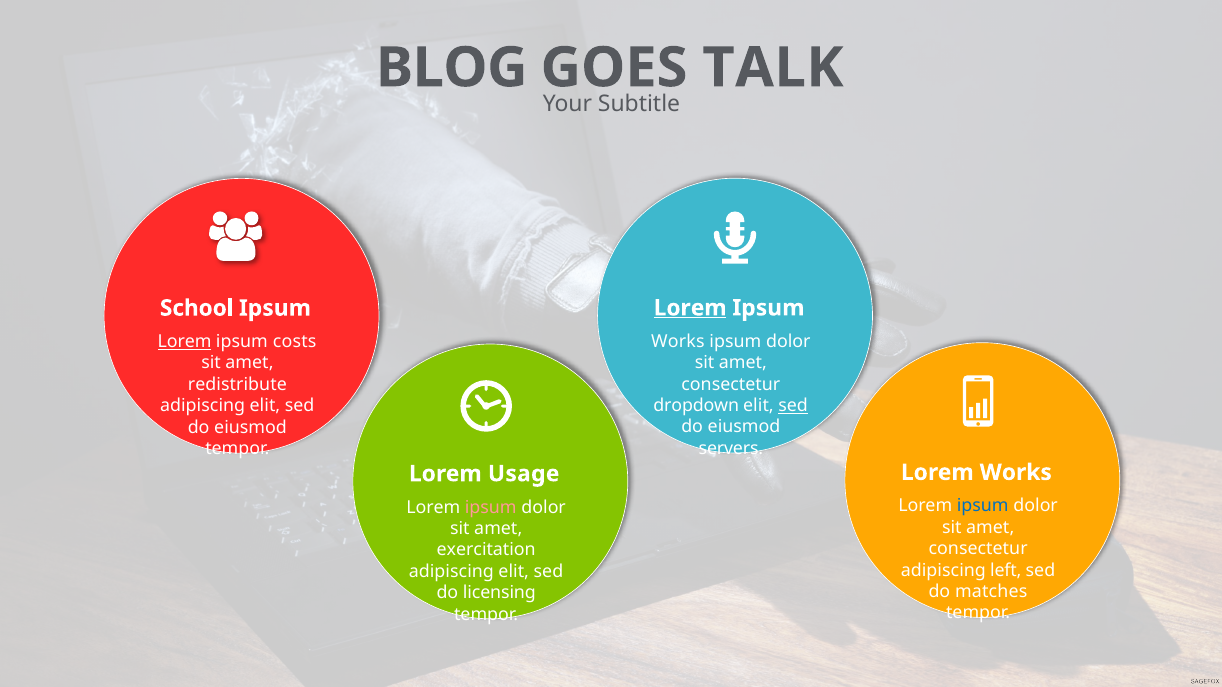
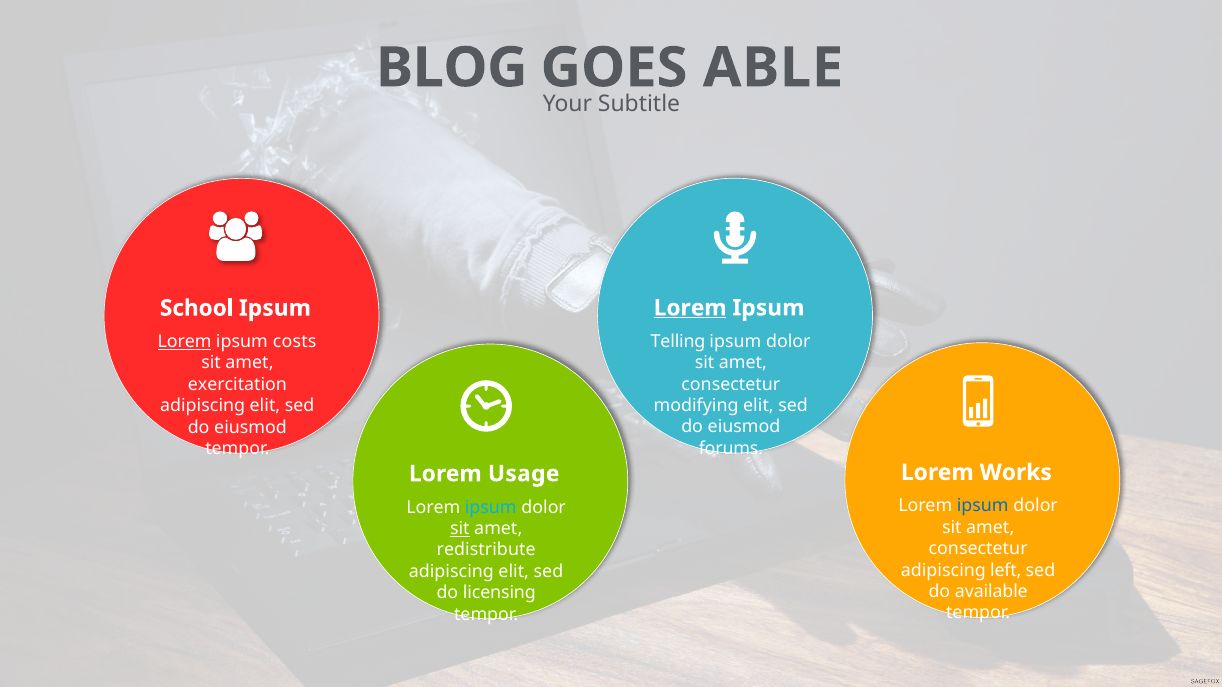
TALK: TALK -> ABLE (773, 68)
Works: Works -> Telling (678, 342)
redistribute: redistribute -> exercitation (237, 385)
dropdown: dropdown -> modifying (696, 406)
sed underline: present -> none (793, 406)
servers: servers -> forums (731, 449)
ipsum colour: pink -> light blue (491, 508)
sit underline: none -> present (460, 529)
exercitation: exercitation -> redistribute (486, 550)
matches: matches -> available (991, 592)
